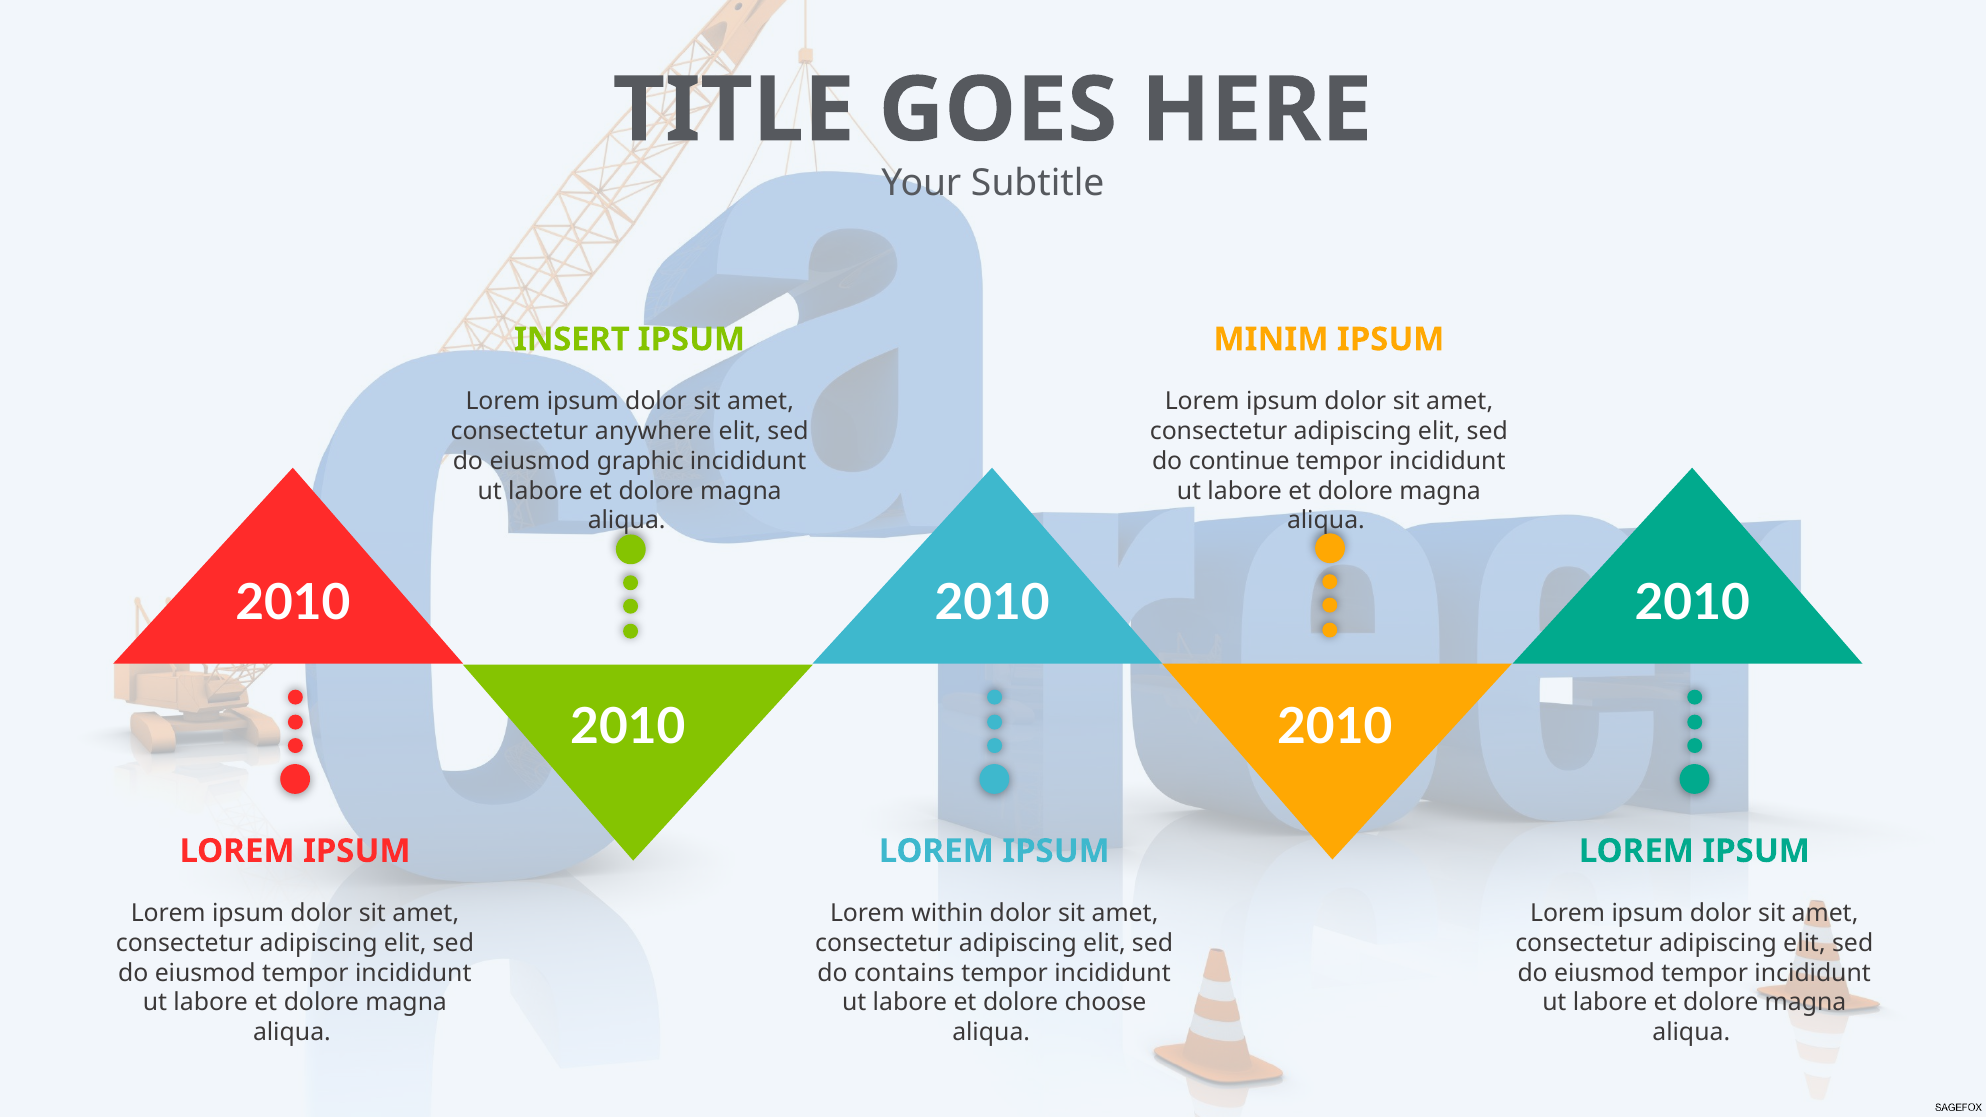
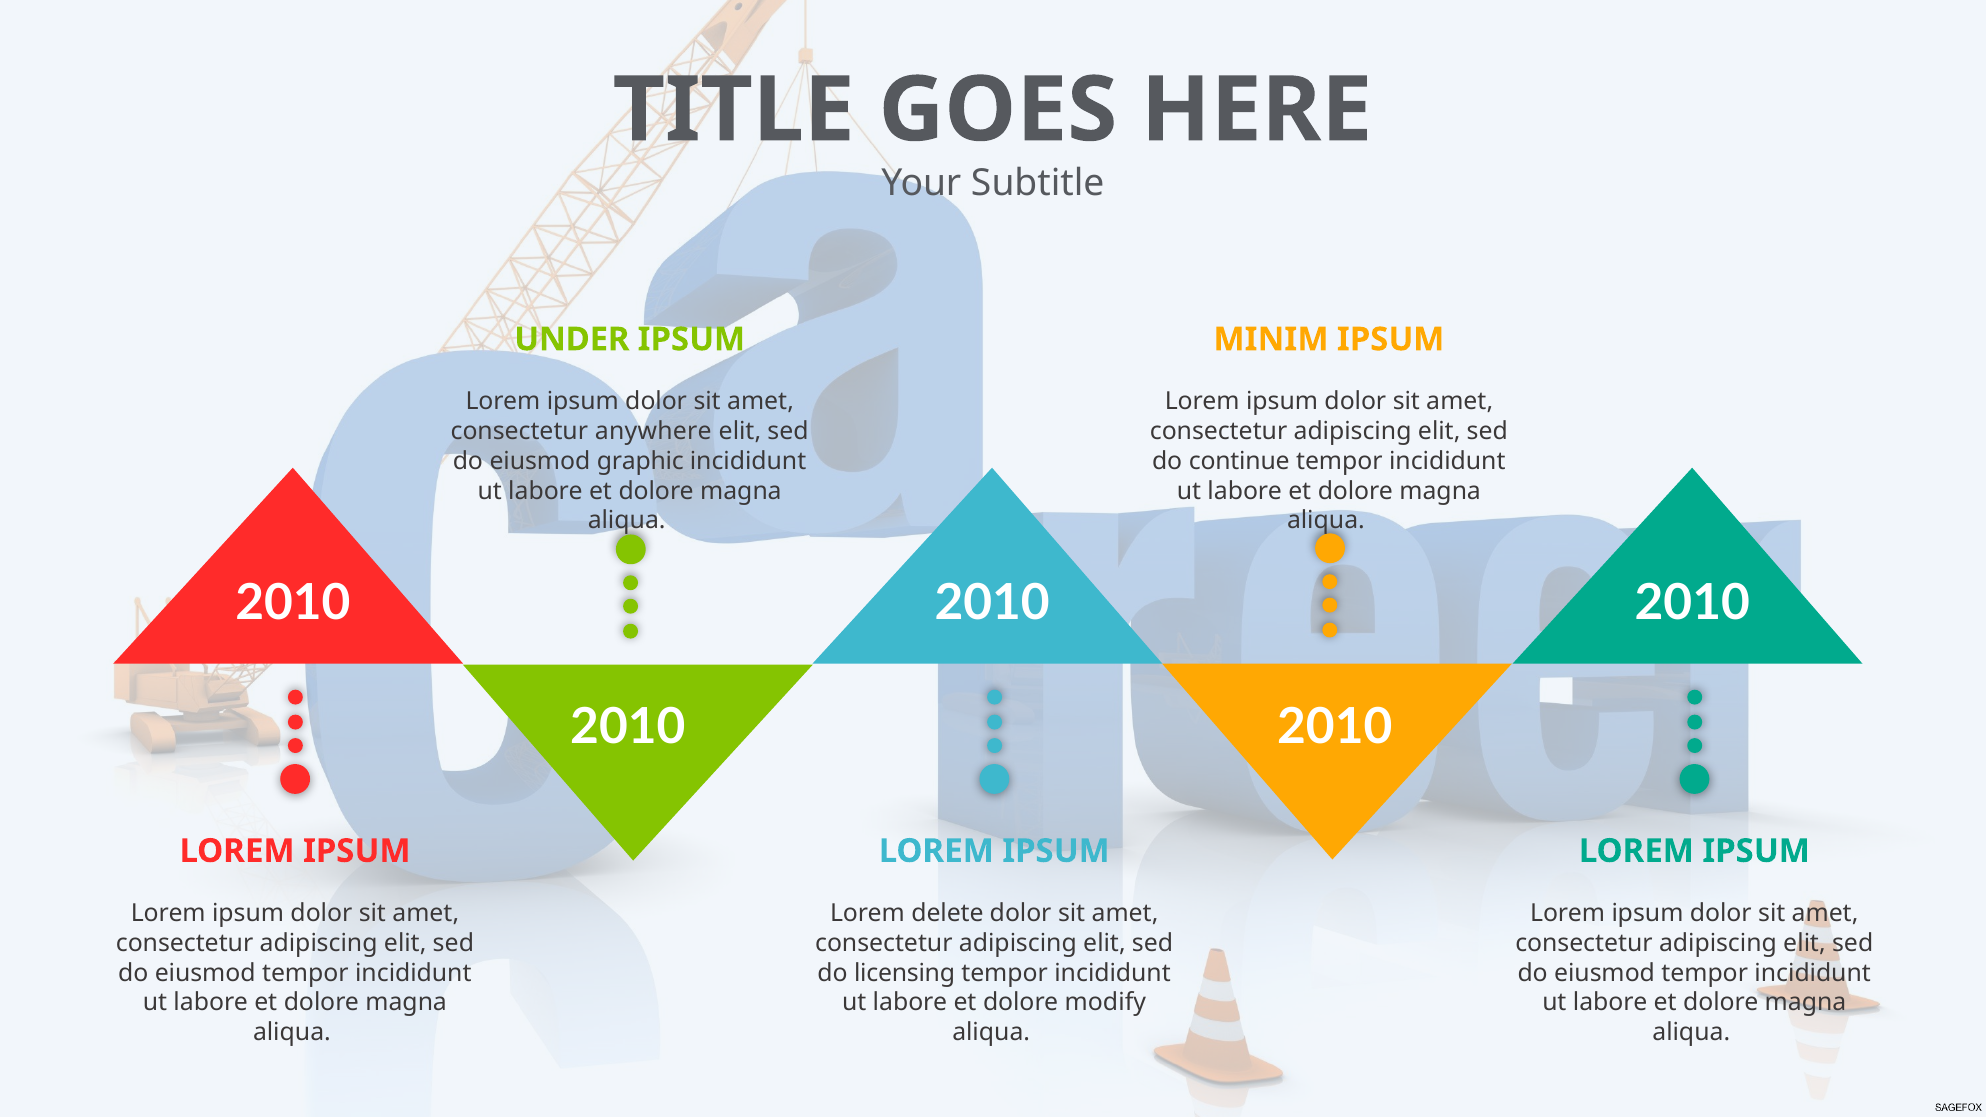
INSERT: INSERT -> UNDER (572, 339)
within: within -> delete (947, 913)
contains: contains -> licensing (905, 973)
choose: choose -> modify (1105, 1003)
